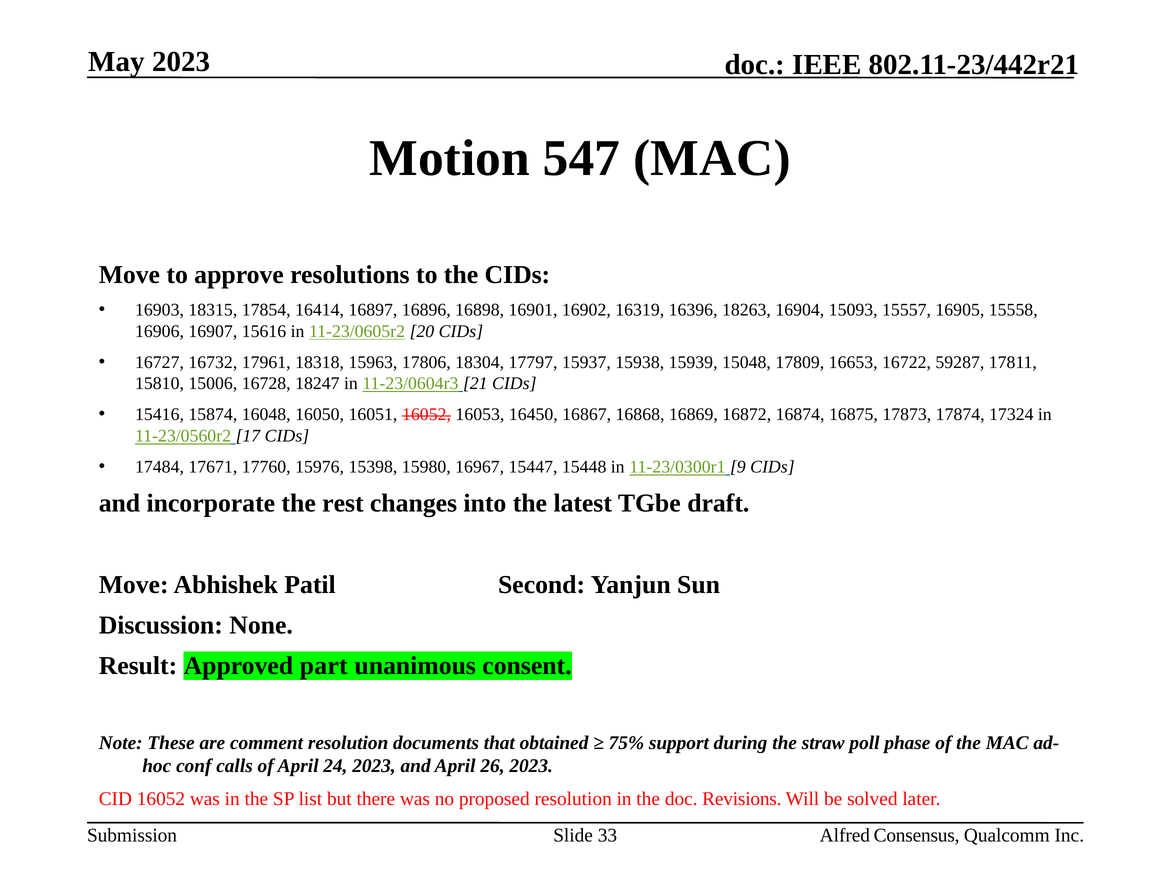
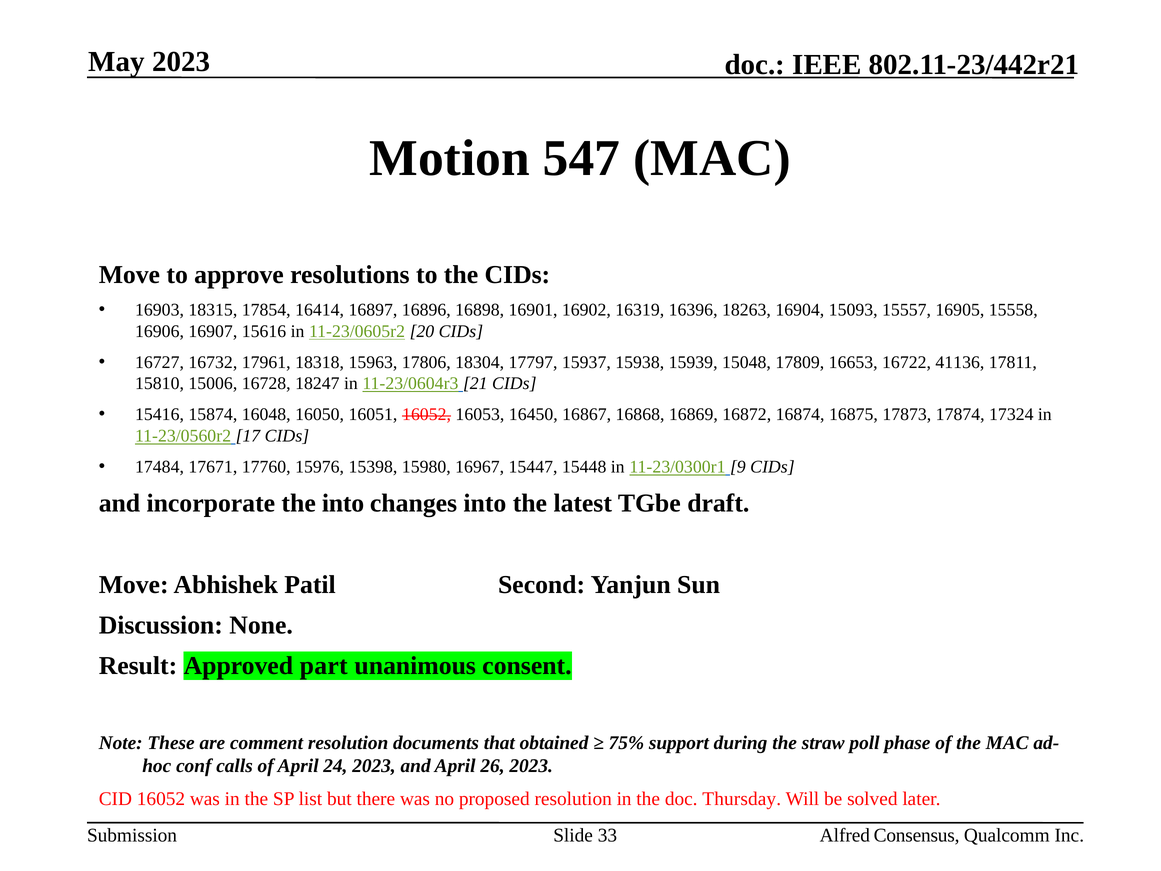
59287: 59287 -> 41136 (960, 362)
the rest: rest -> into (343, 503)
Revisions: Revisions -> Thursday (742, 799)
